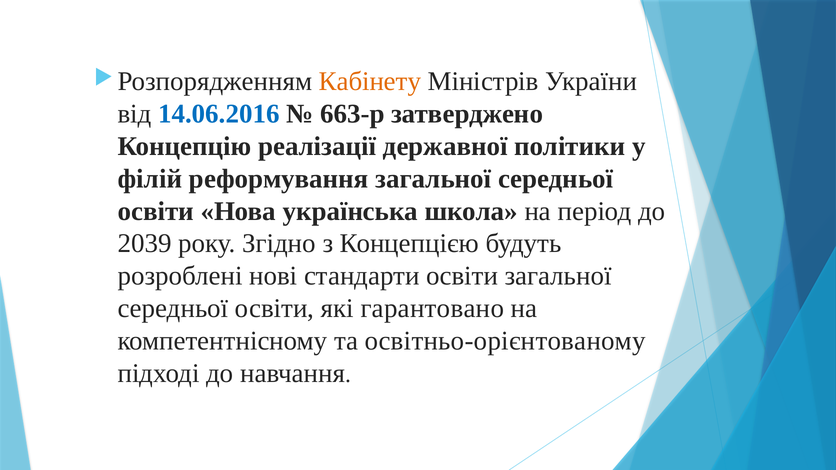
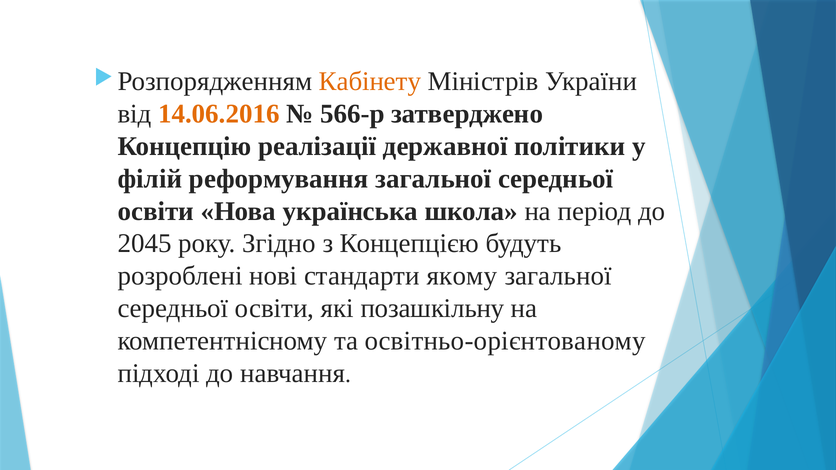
14.06.2016 colour: blue -> orange (219, 114)
663-р: 663-р -> 566-р (352, 114)
2039: 2039 -> 2045 (145, 244)
стандарти освіти: освіти -> якому (462, 276)
гарантовано: гарантовано -> позашкільну (433, 308)
